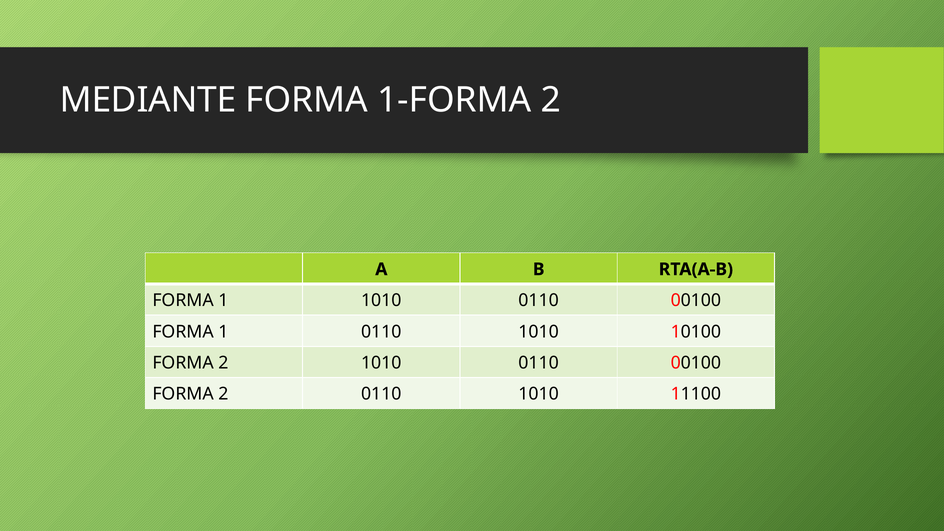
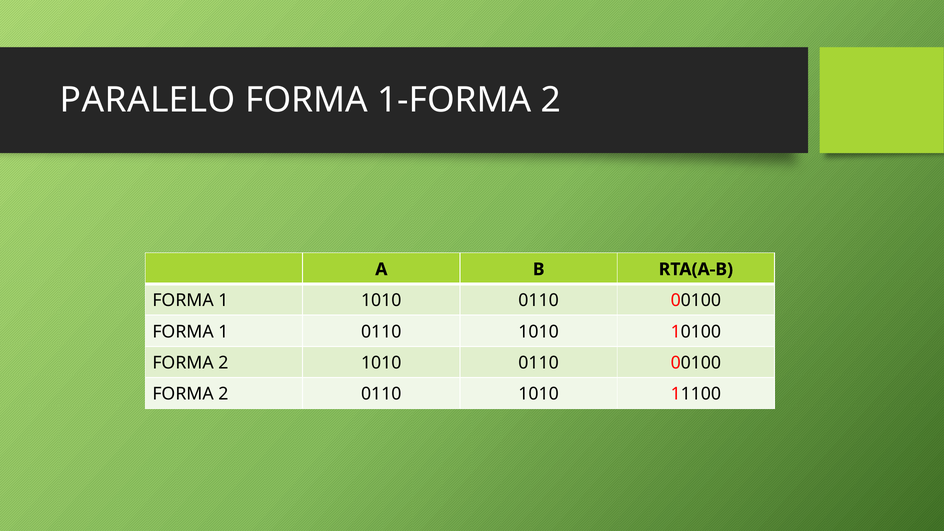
MEDIANTE: MEDIANTE -> PARALELO (148, 100)
